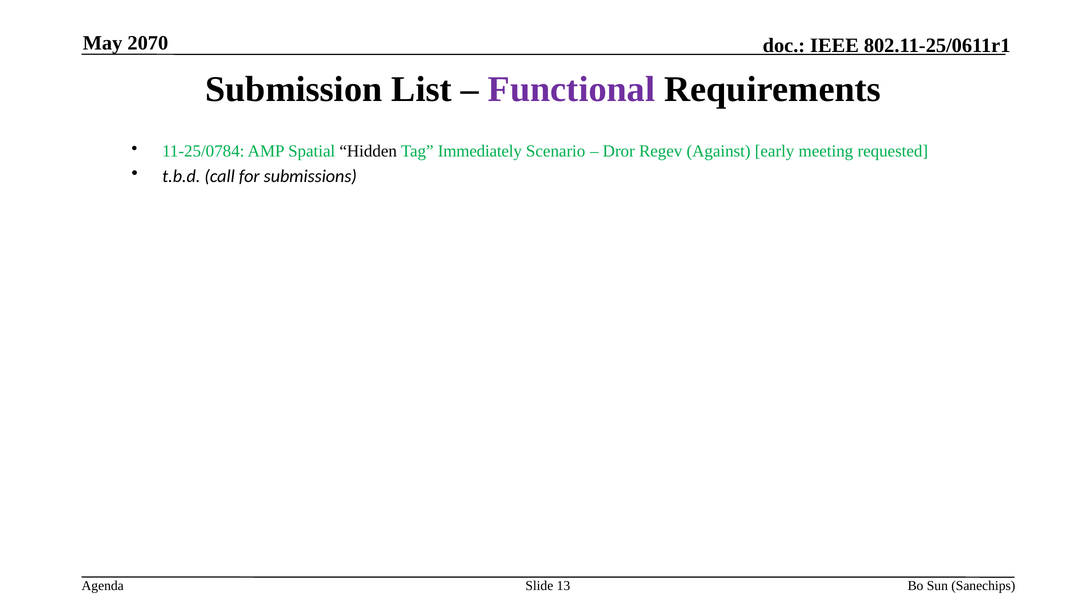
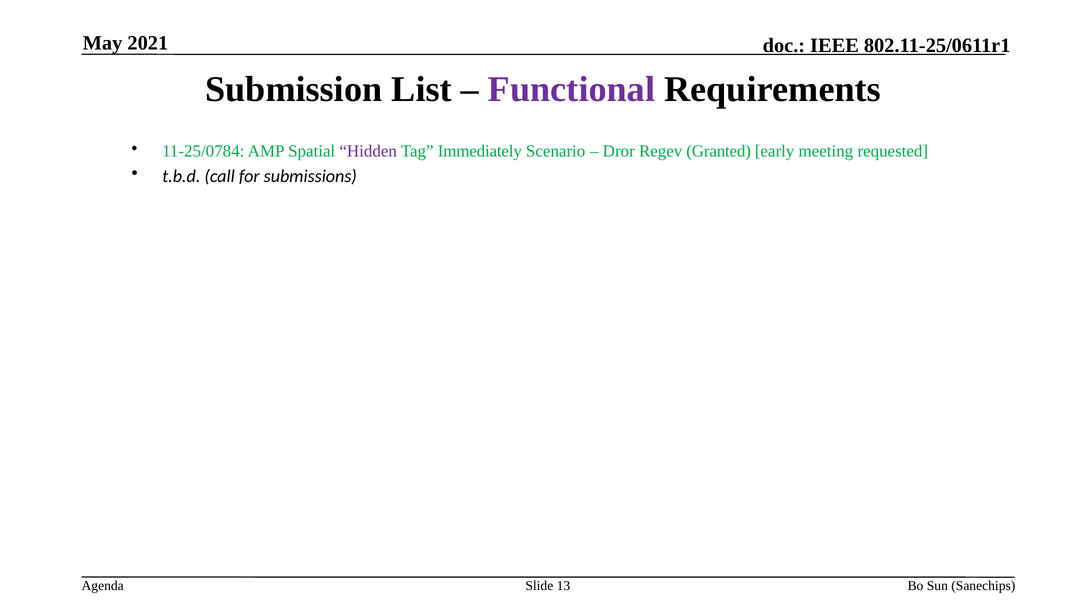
2070: 2070 -> 2021 (148, 43)
Hidden colour: black -> purple (368, 151)
Against: Against -> Granted (719, 151)
